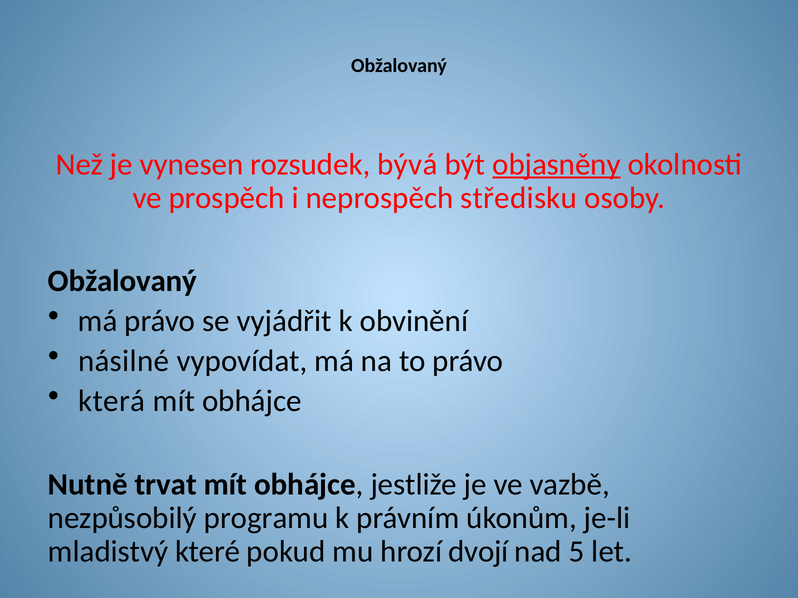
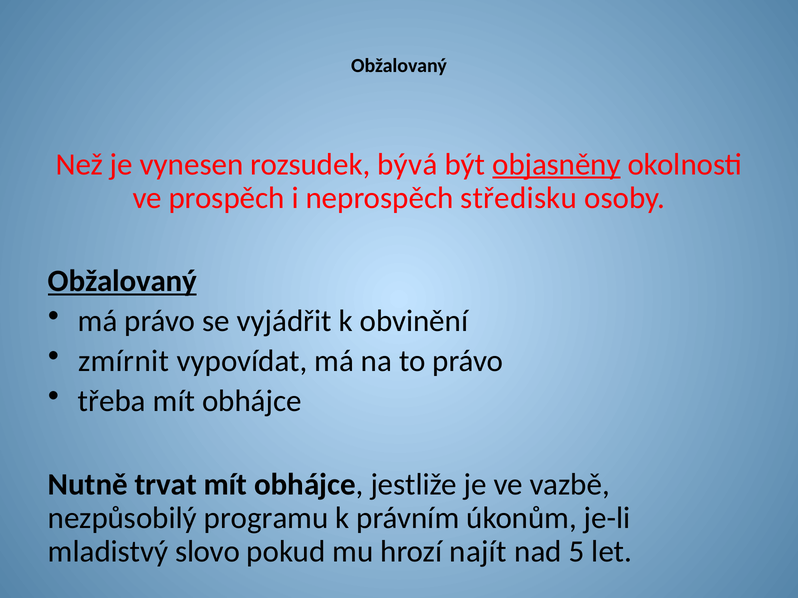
Obžalovaný underline: none -> present (122, 281)
násilné: násilné -> zmírnit (124, 361)
která: která -> třeba (112, 401)
které: které -> slovo (208, 552)
dvojí: dvojí -> najít (478, 552)
